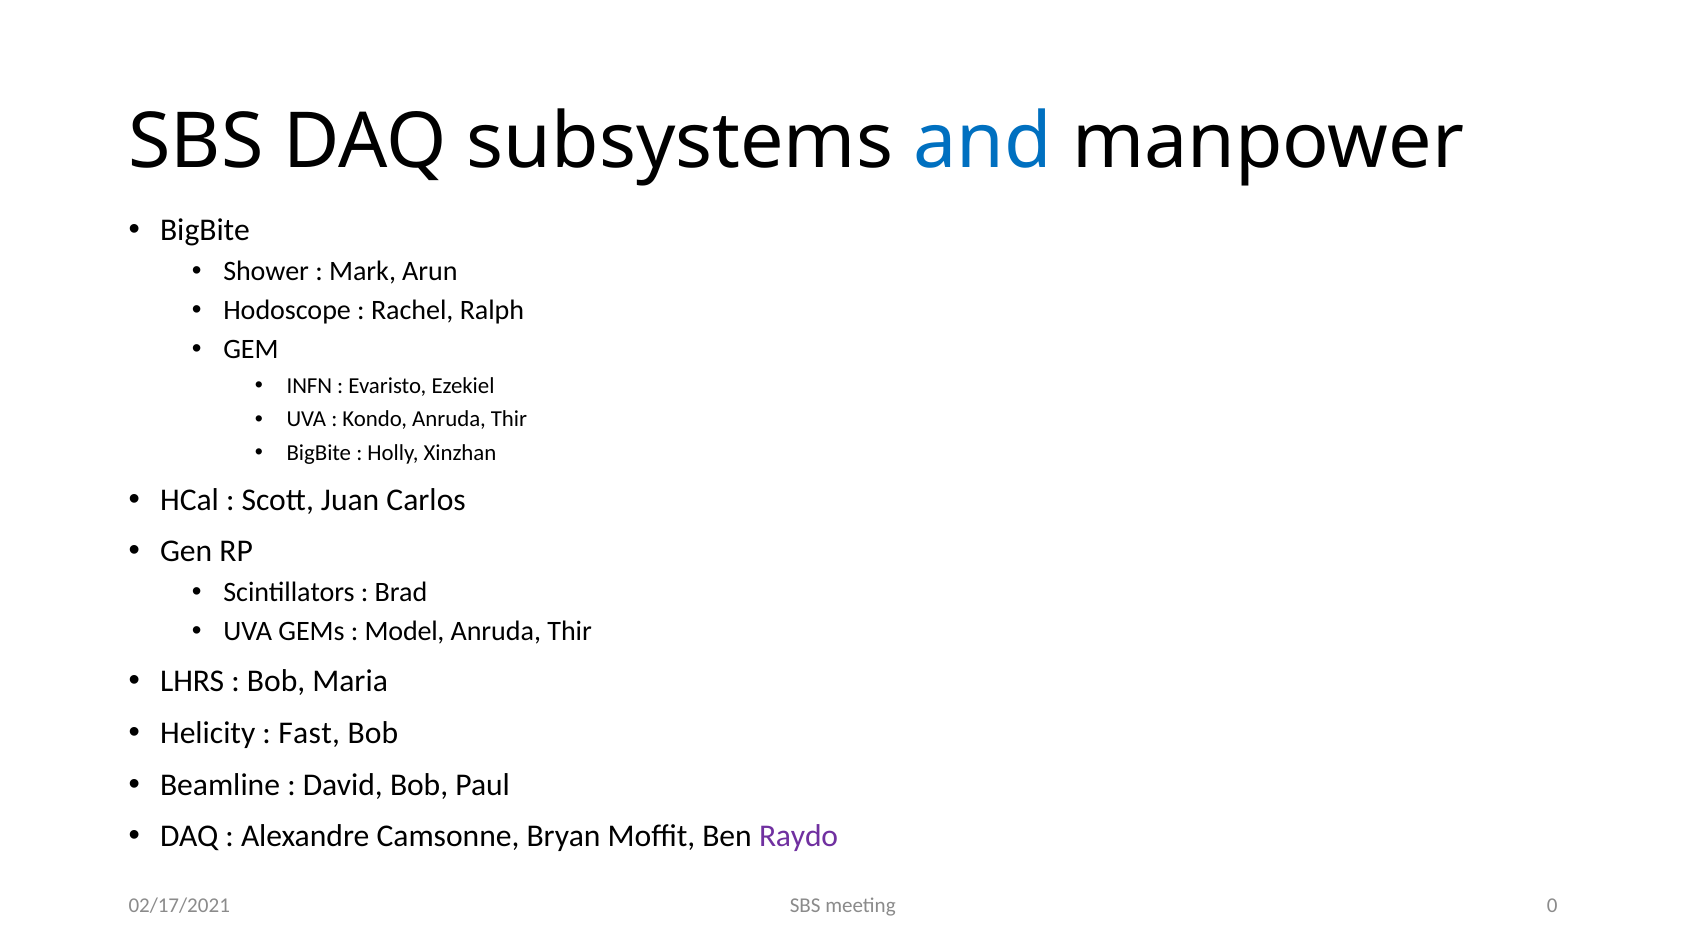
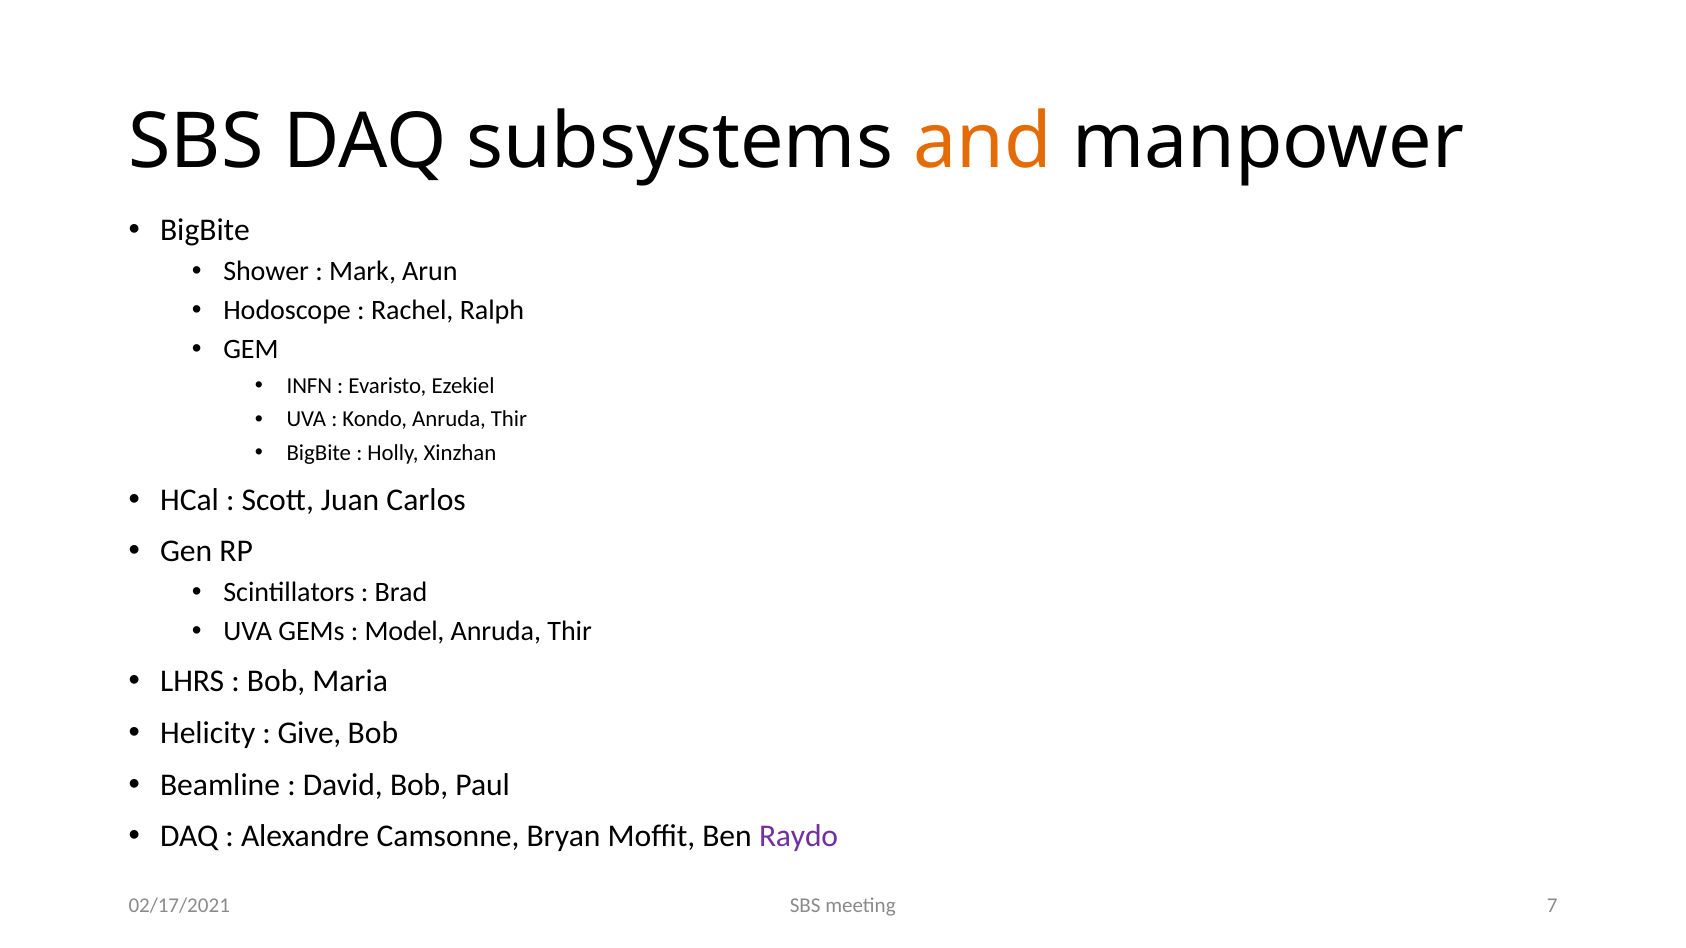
and colour: blue -> orange (983, 142)
Fast: Fast -> Give (309, 733)
0: 0 -> 7 (1552, 905)
